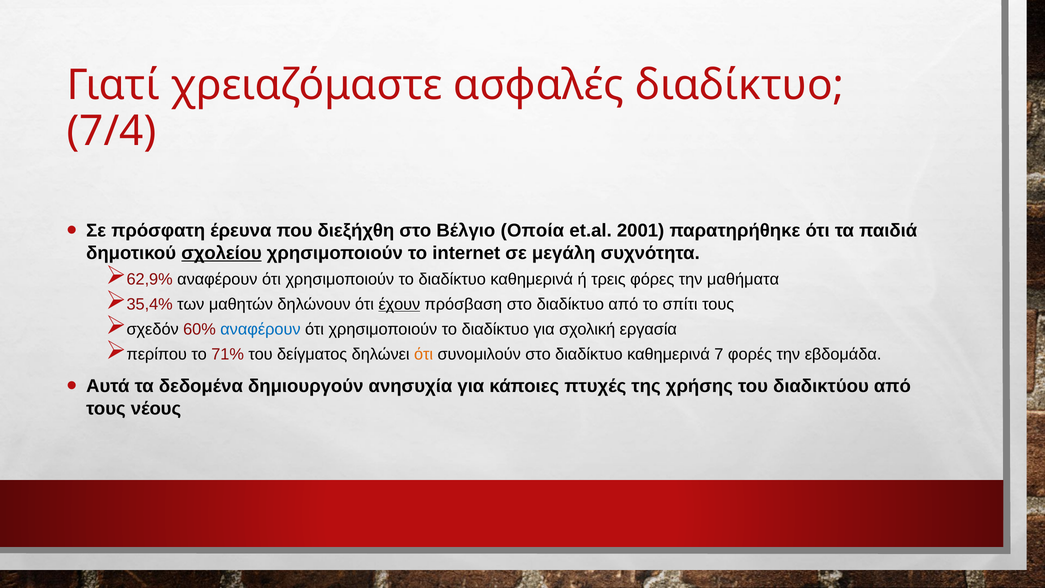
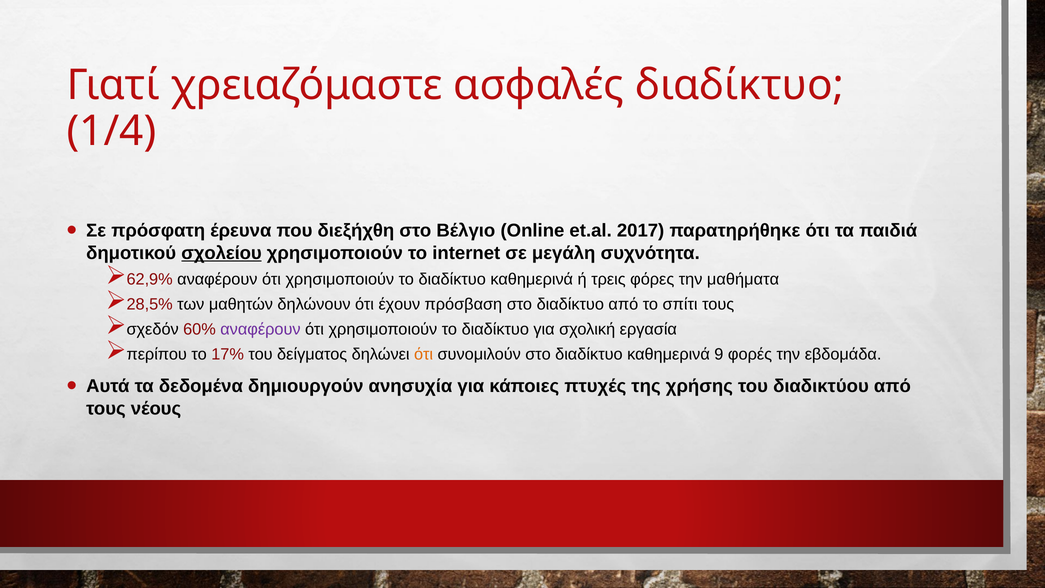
7/4: 7/4 -> 1/4 (112, 131)
Οποία: Οποία -> Online (532, 231)
2001: 2001 -> 2017 (641, 231)
35,4%: 35,4% -> 28,5% (150, 304)
έχουν underline: present -> none (399, 304)
αναφέρουν colour: blue -> purple (260, 329)
71%: 71% -> 17% (228, 354)
7: 7 -> 9 (719, 354)
